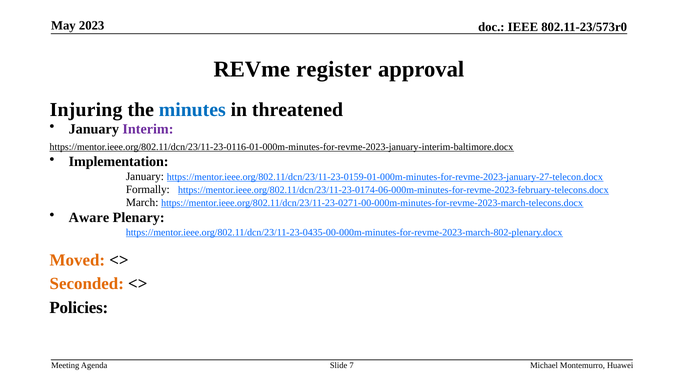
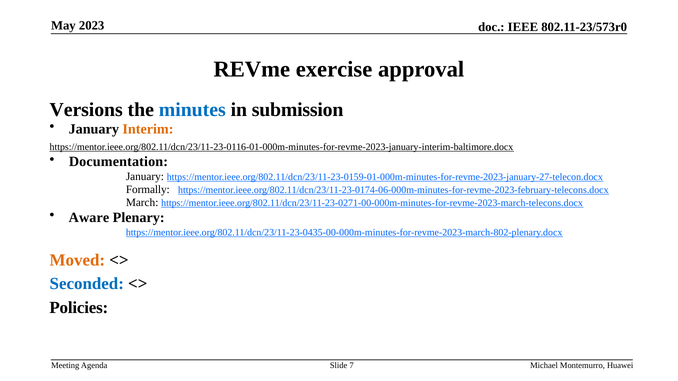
register: register -> exercise (334, 69)
Injuring: Injuring -> Versions (86, 110)
threatened: threatened -> submission (298, 110)
Interim colour: purple -> orange (148, 129)
Implementation: Implementation -> Documentation (118, 162)
Seconded colour: orange -> blue (87, 284)
